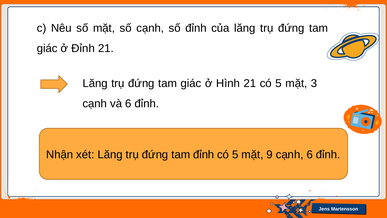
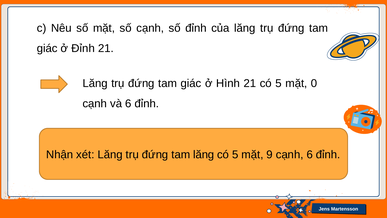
3: 3 -> 0 (314, 83)
tam đỉnh: đỉnh -> lăng (204, 154)
